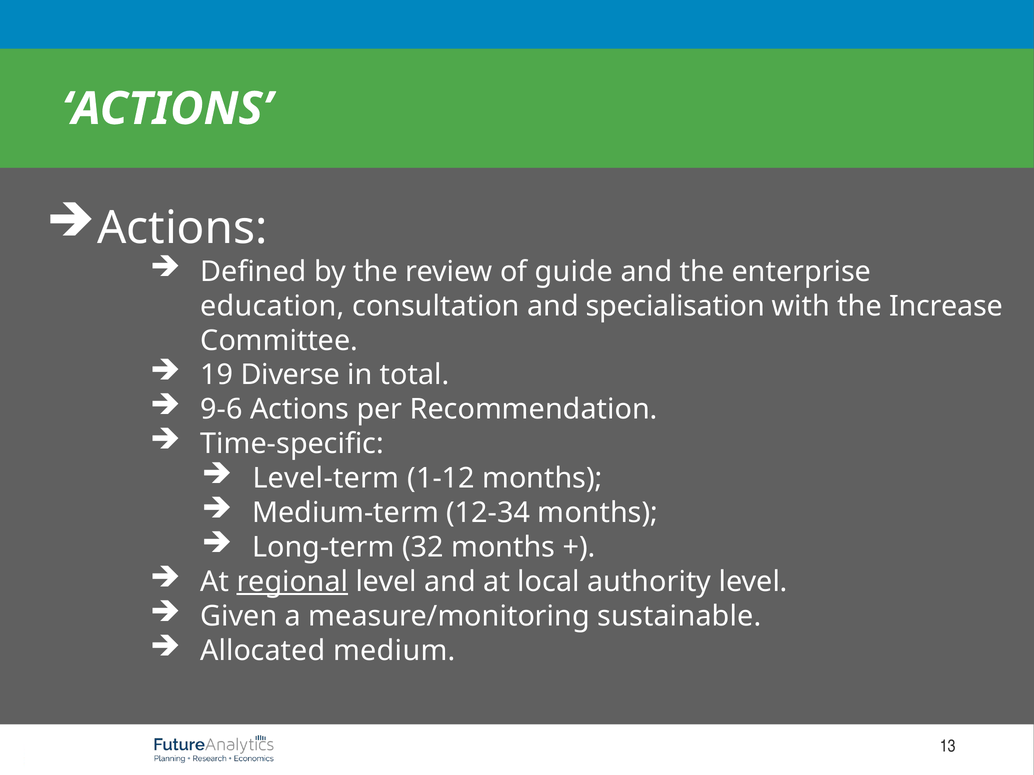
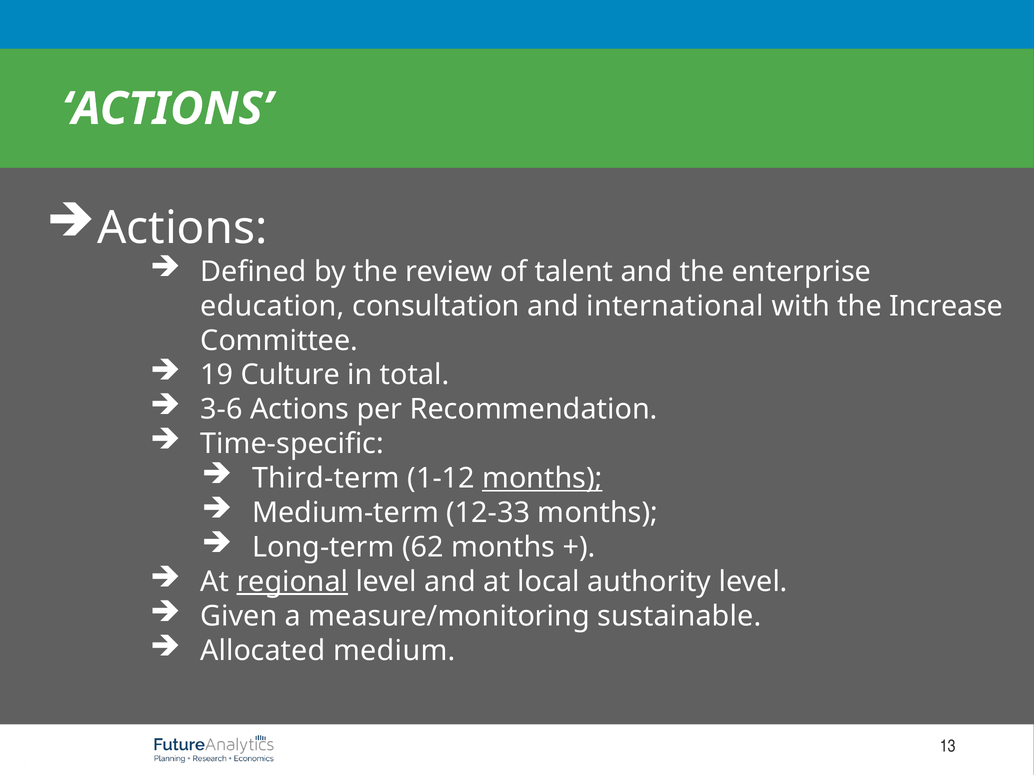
guide: guide -> talent (574, 272)
specialisation: specialisation -> international (675, 306)
Diverse: Diverse -> Culture (290, 375)
9-6: 9-6 -> 3-6 (222, 410)
Level-term: Level-term -> Third-term (326, 479)
months underline: none -> present (542, 479)
12-34: 12-34 -> 12-33 (488, 513)
32: 32 -> 62 (423, 548)
